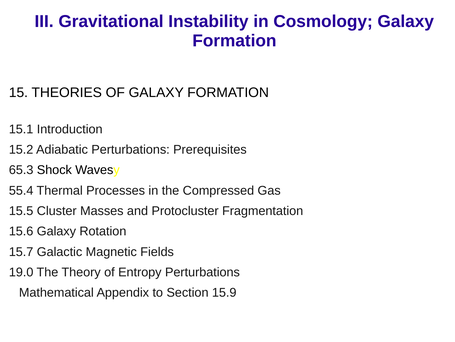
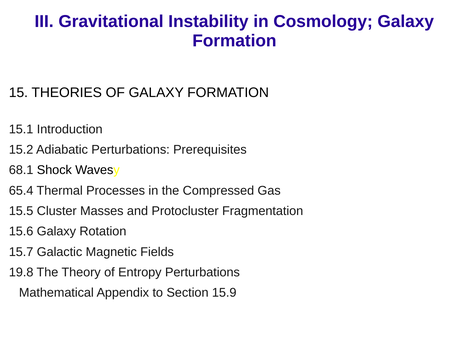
65.3: 65.3 -> 68.1 (21, 170)
55.4: 55.4 -> 65.4 (21, 190)
19.0: 19.0 -> 19.8 (21, 272)
